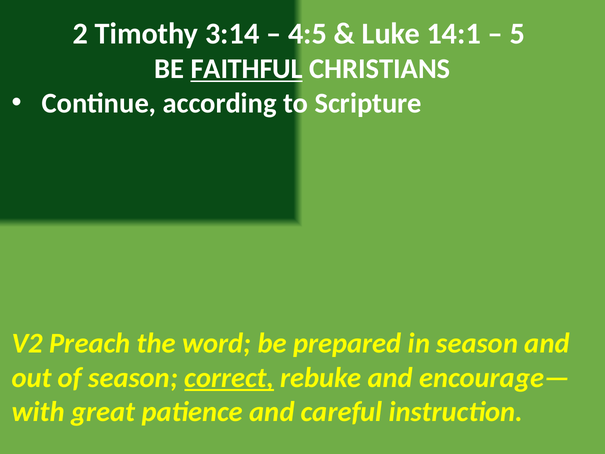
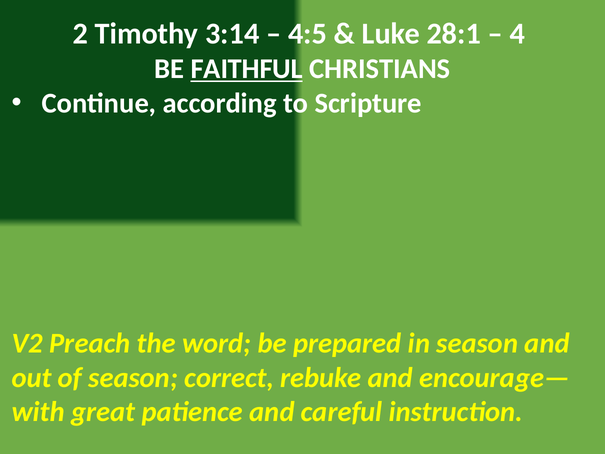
14:1: 14:1 -> 28:1 (454, 34)
5: 5 -> 4 (517, 34)
correct underline: present -> none (229, 377)
